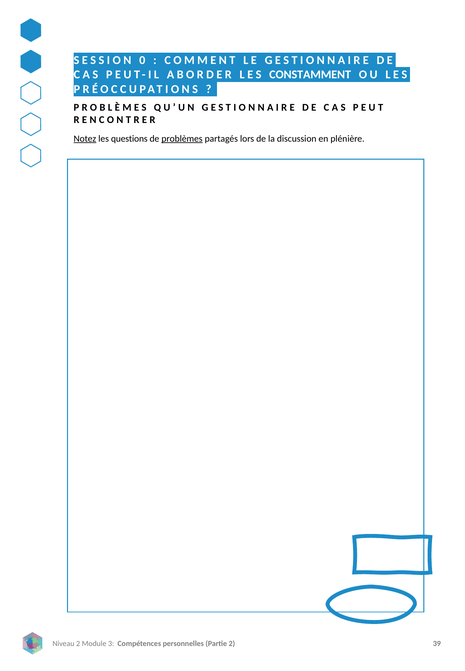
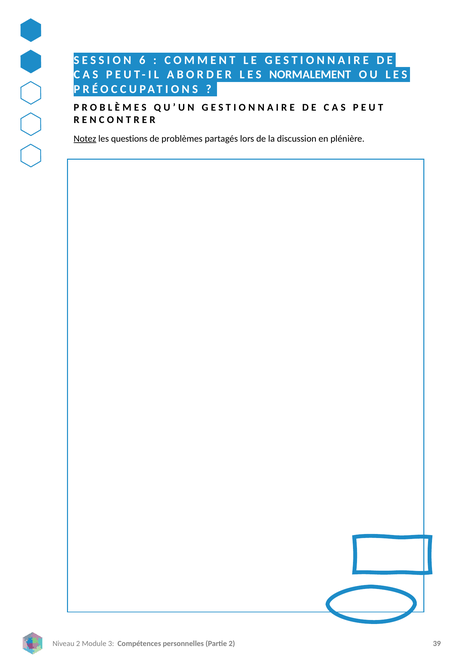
0: 0 -> 6 (142, 60)
CONSTAMMENT: CONSTAMMENT -> NORMALEMENT (310, 75)
problèmes underline: present -> none (182, 139)
